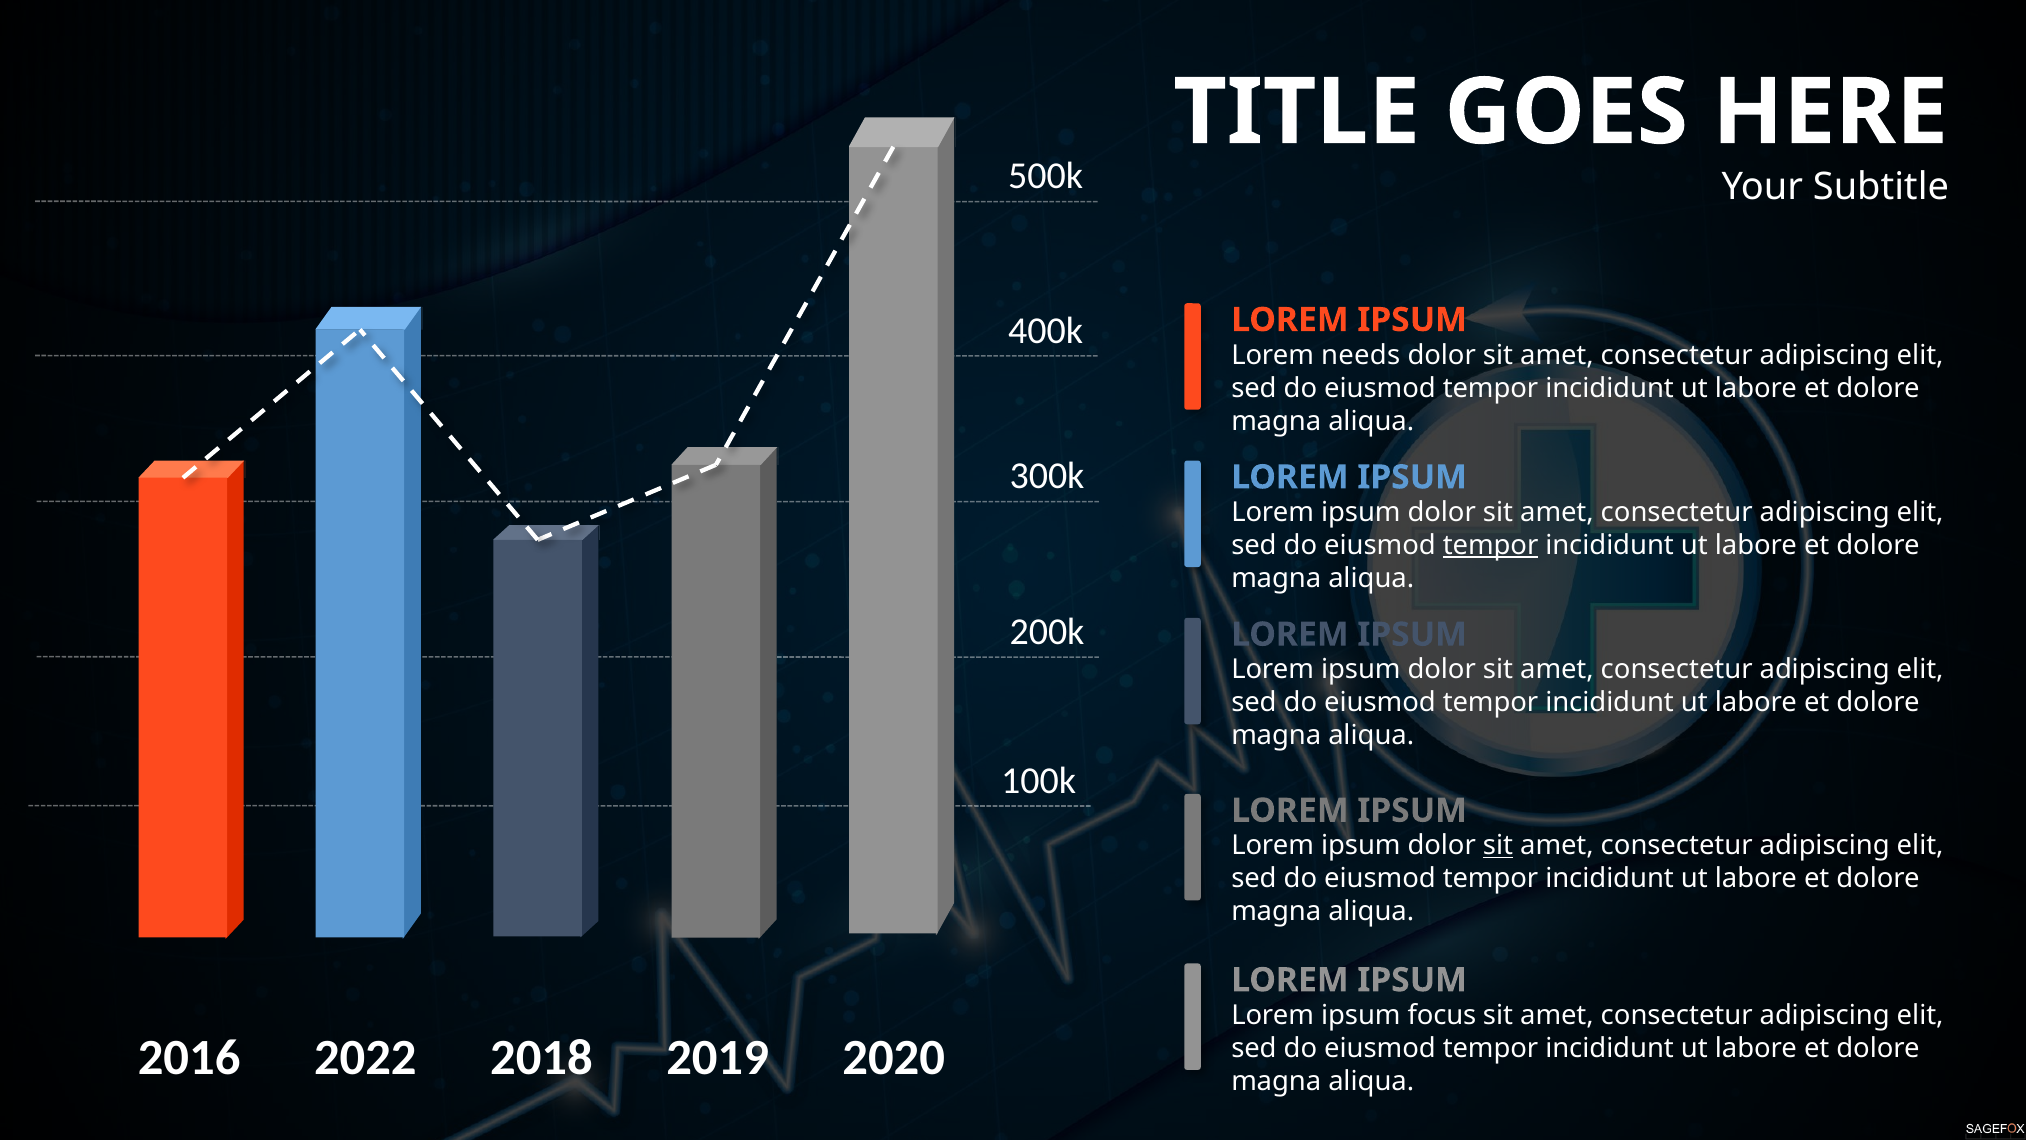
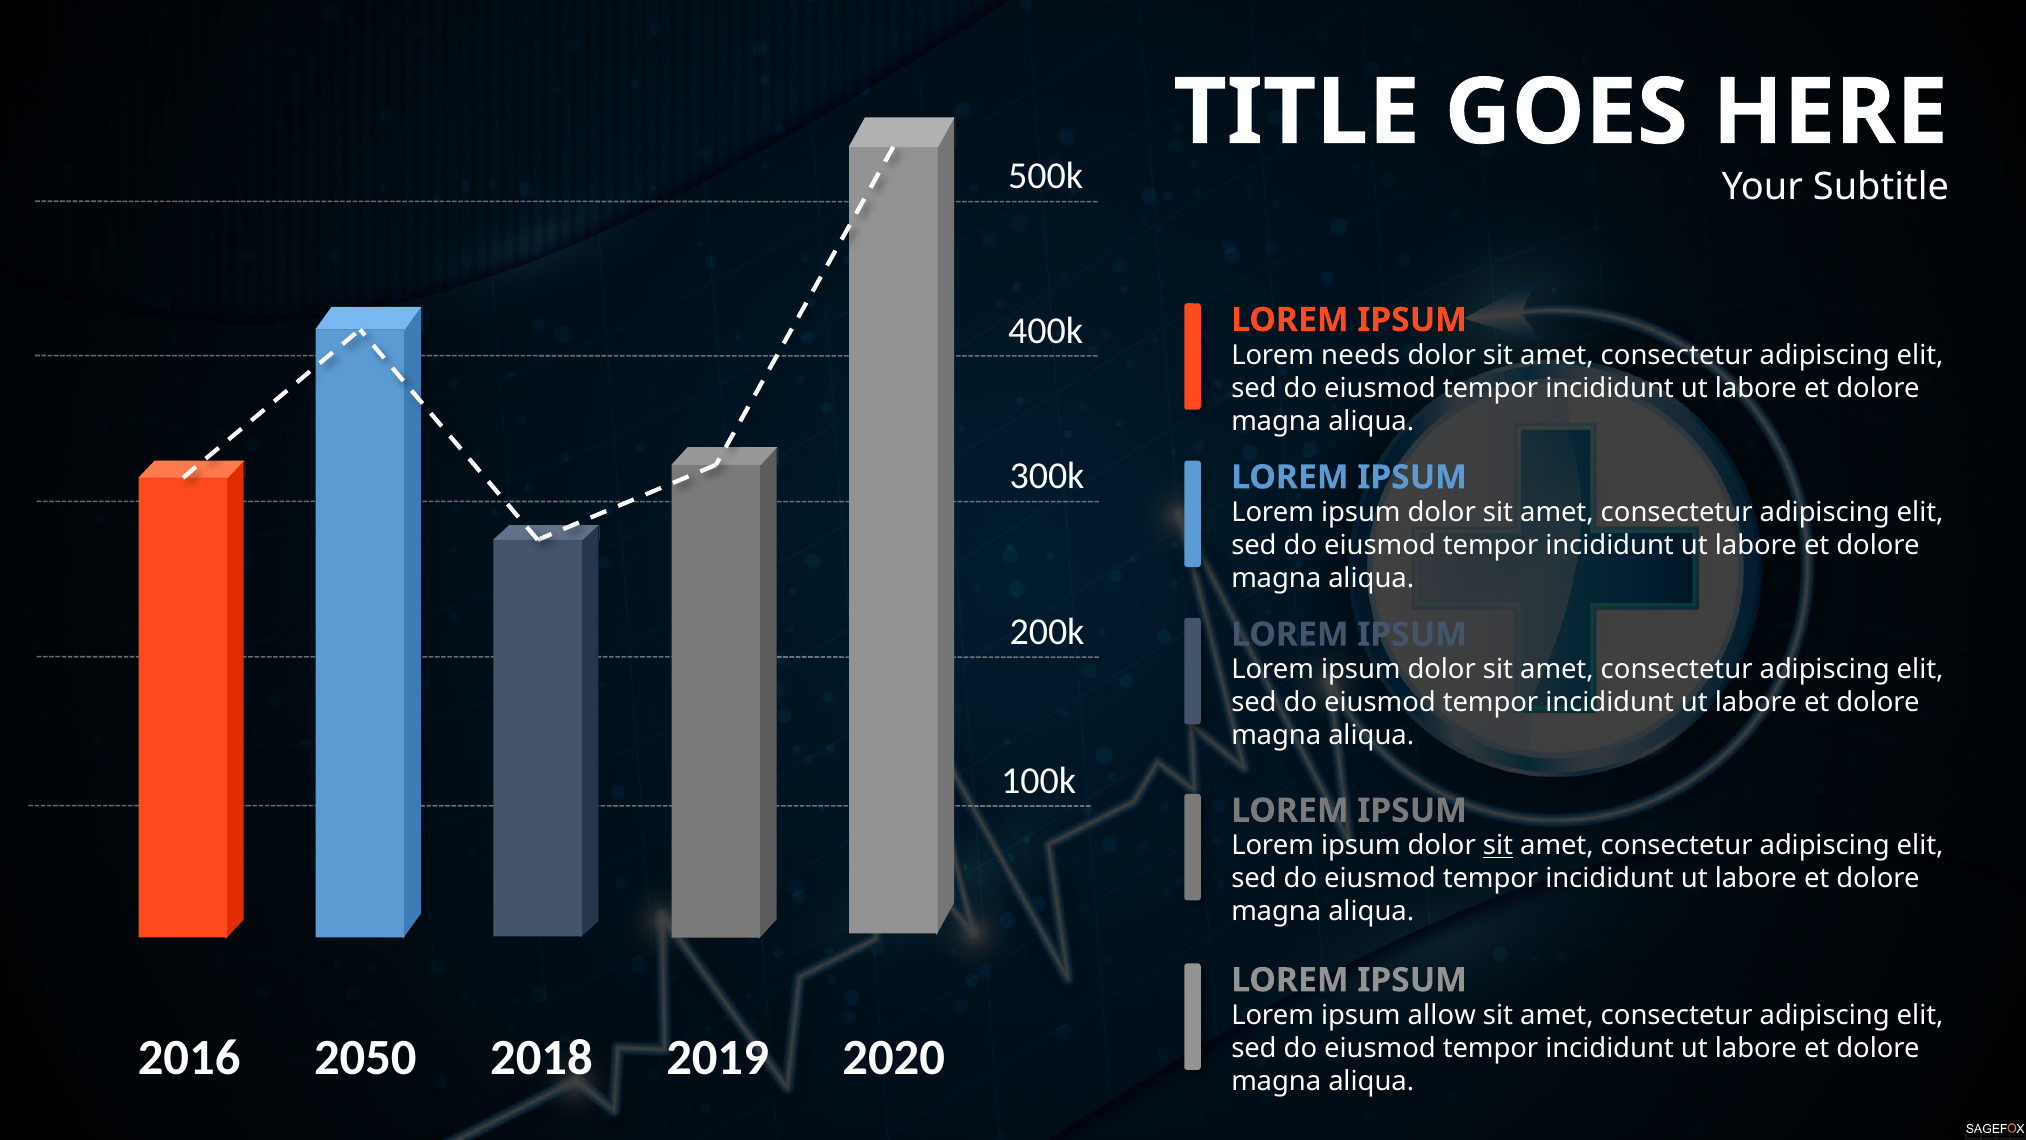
tempor underline: present -> none (1491, 545)
focus: focus -> allow (1442, 1015)
2022: 2022 -> 2050 (365, 1057)
